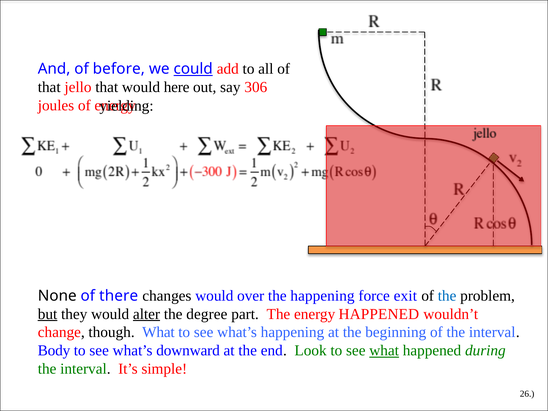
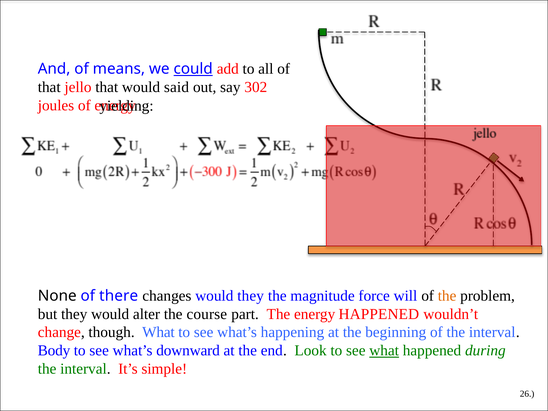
before: before -> means (119, 69)
here: here -> said (176, 87)
306: 306 -> 302 (256, 87)
would over: over -> they (251, 296)
the happening: happening -> magnitude (323, 296)
exit: exit -> will (405, 296)
the colour: blue -> orange (447, 296)
but underline: present -> none (48, 314)
alter underline: present -> none (147, 314)
degree: degree -> course (207, 314)
